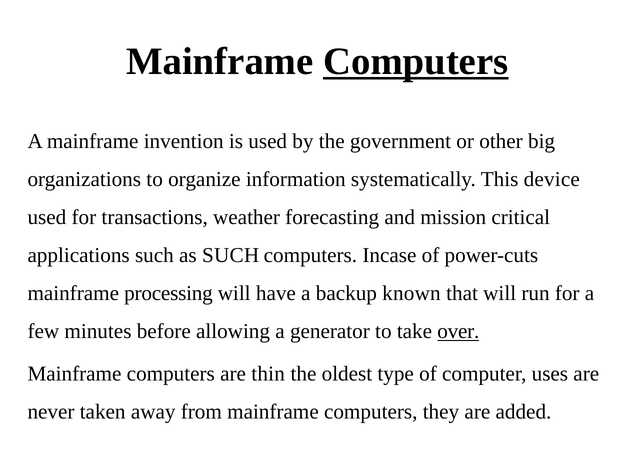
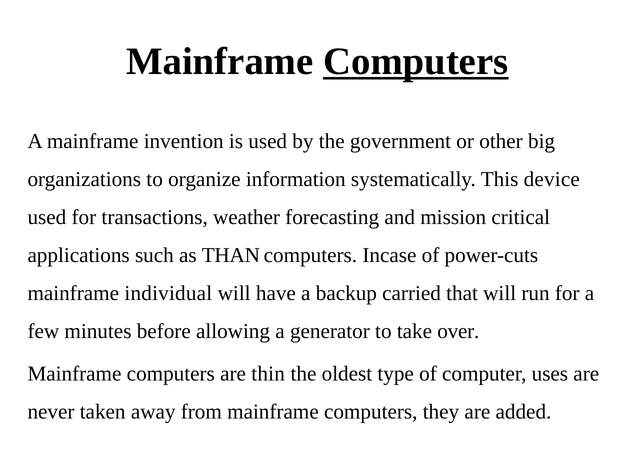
as SUCH: SUCH -> THAN (231, 255)
processing: processing -> individual (168, 294)
known: known -> carried (412, 294)
over underline: present -> none (458, 332)
